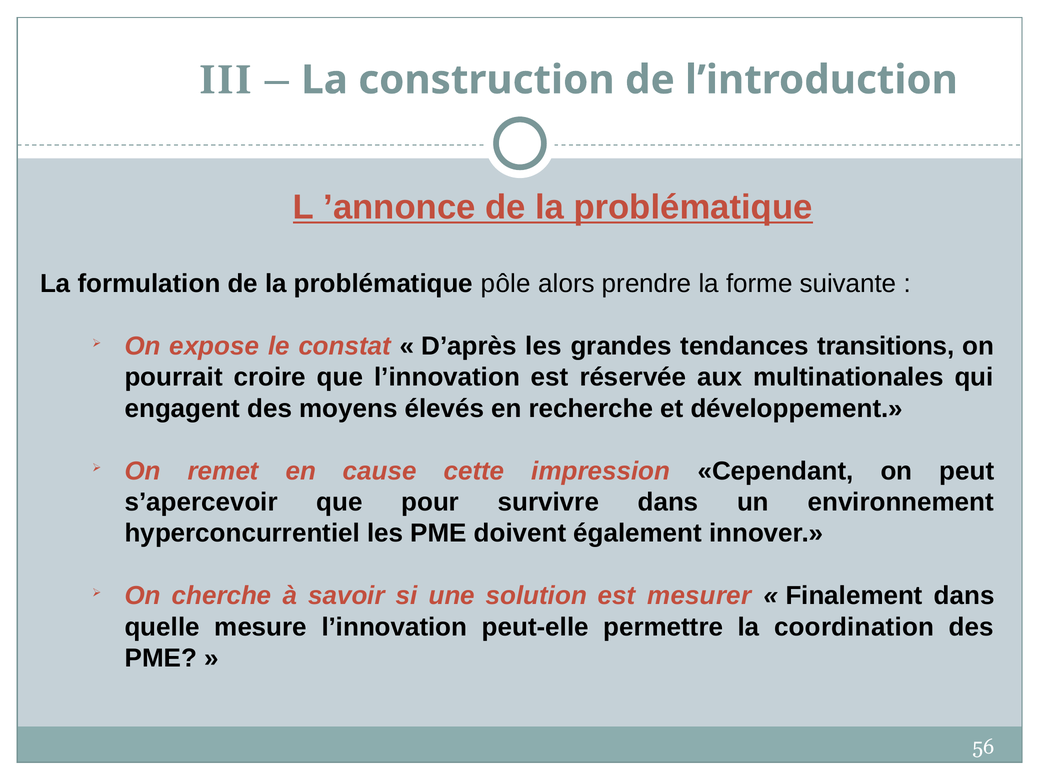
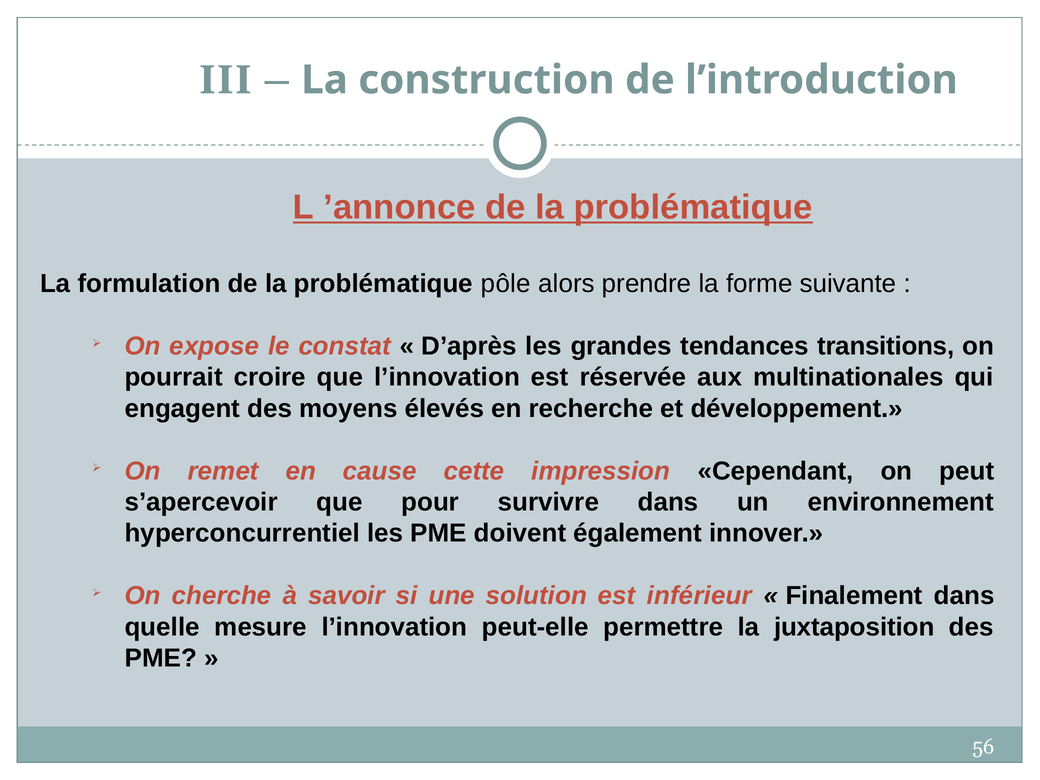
mesurer: mesurer -> inférieur (699, 596)
coordination: coordination -> juxtaposition (854, 627)
